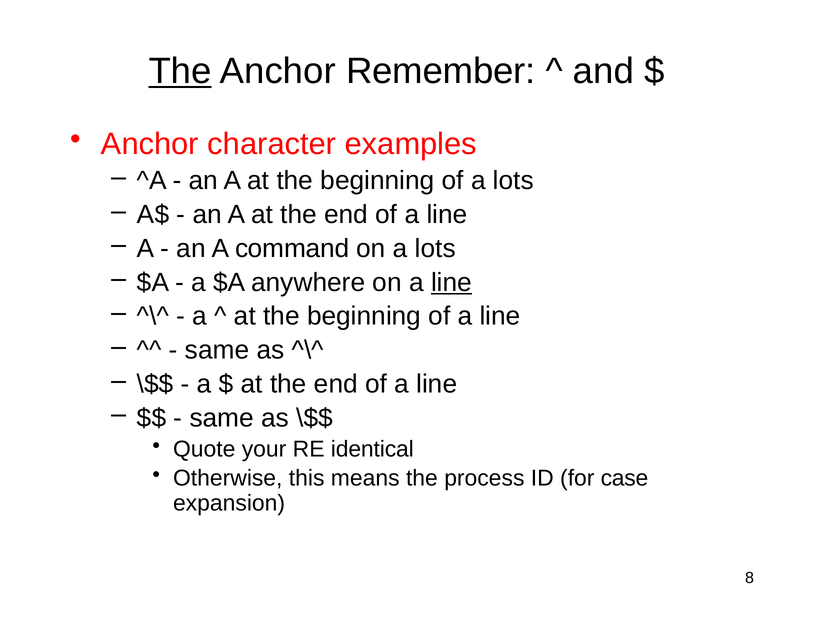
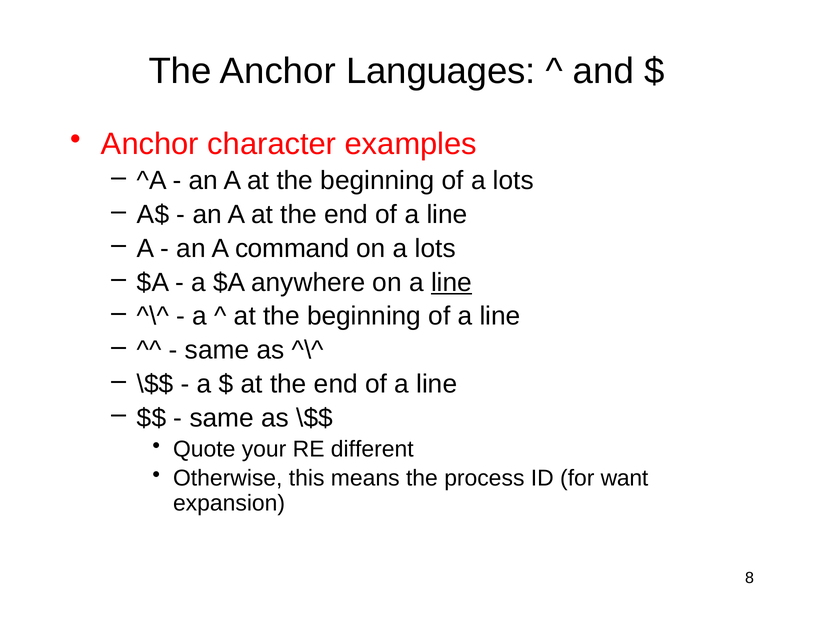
The underline: present -> none (180, 71)
Remember: Remember -> Languages (441, 71)
identical: identical -> different (372, 449)
case: case -> want (624, 478)
